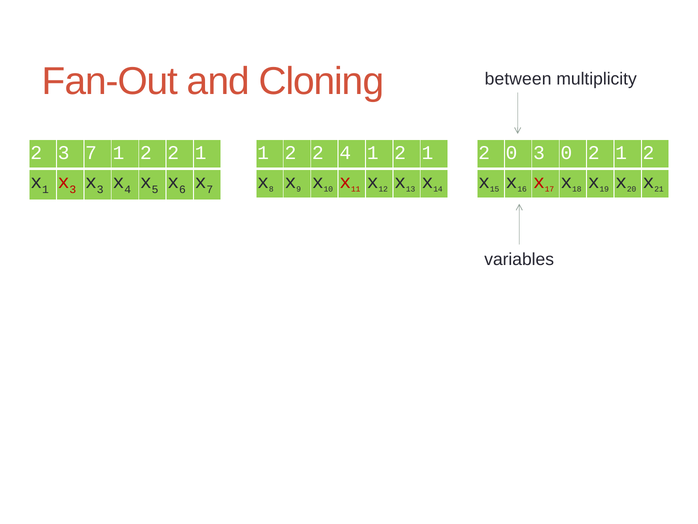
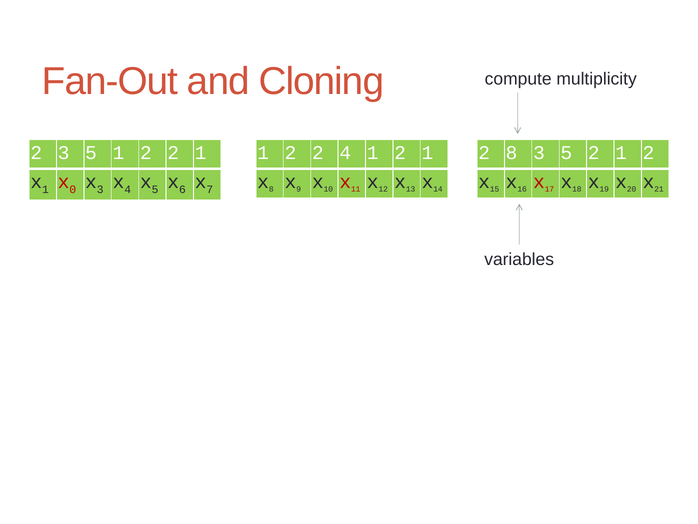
between: between -> compute (518, 79)
2 3 7: 7 -> 5 (91, 153)
2 0: 0 -> 8 (512, 153)
0: 0 -> 5 (566, 153)
3: 3 -> 0 (73, 189)
